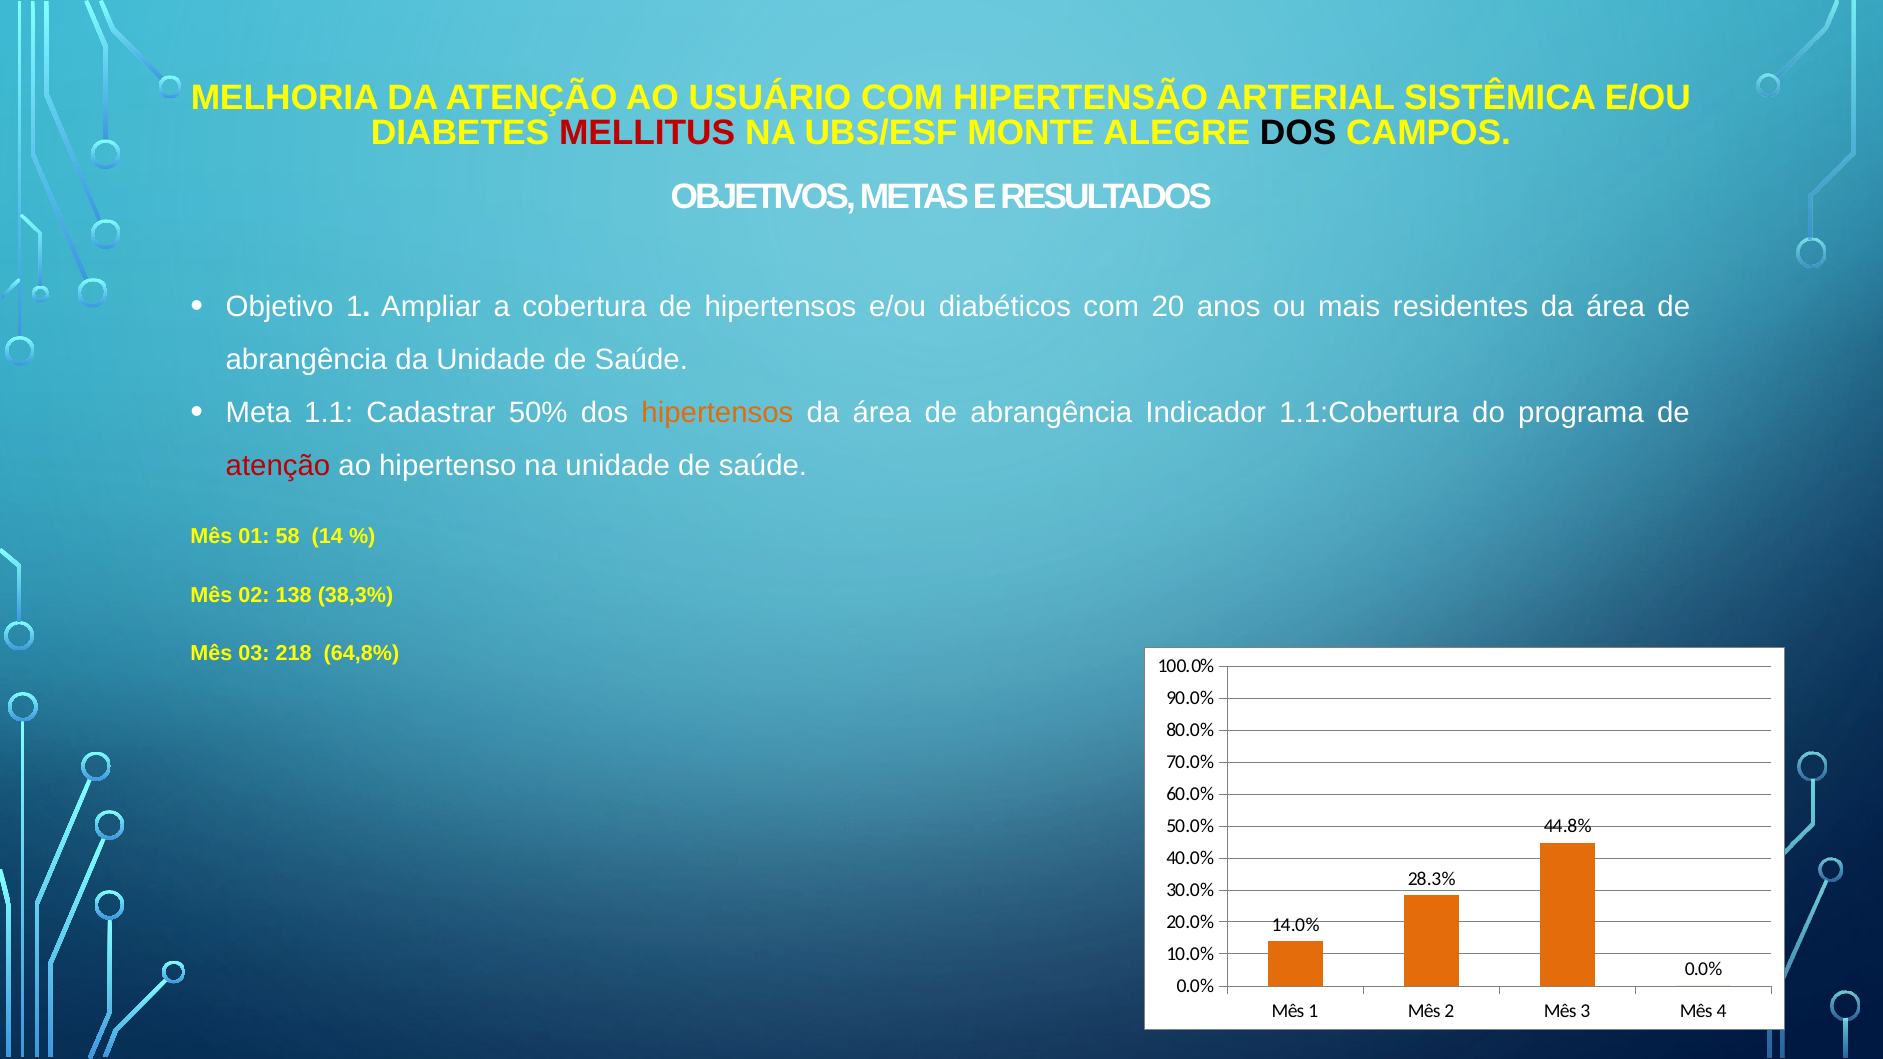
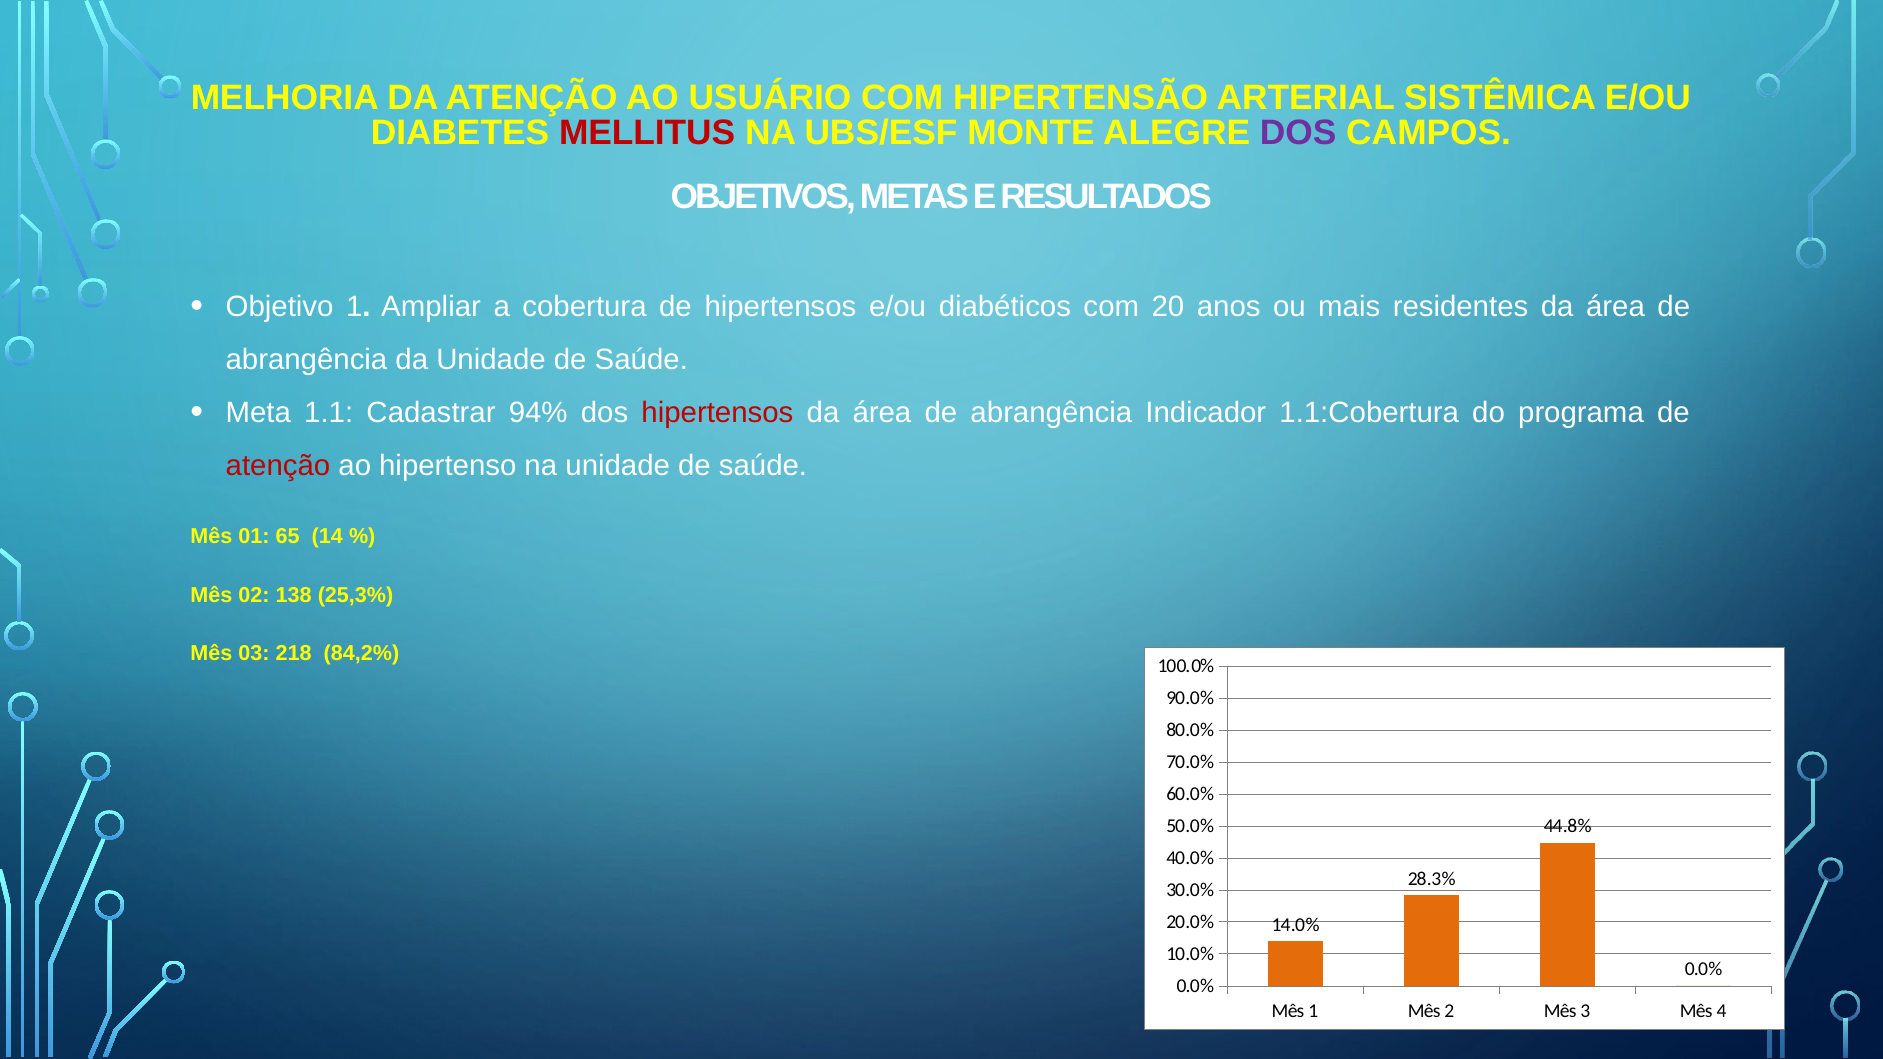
DOS colour: black -> purple (1298, 133)
50%: 50% -> 94% (538, 413)
hipertensos colour: orange -> red (717, 413)
58: 58 -> 65 (288, 537)
38,3%: 38,3% -> 25,3% (356, 595)
64,8%: 64,8% -> 84,2% (362, 654)
